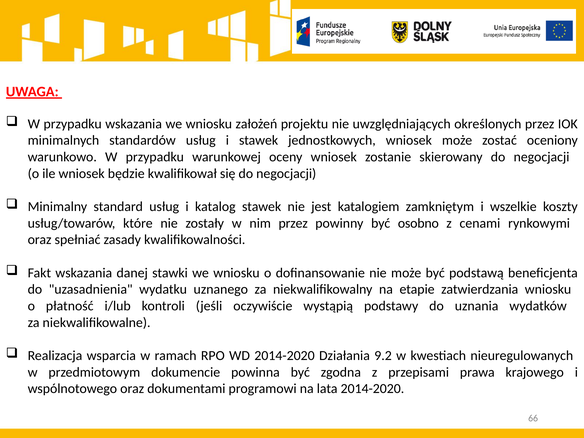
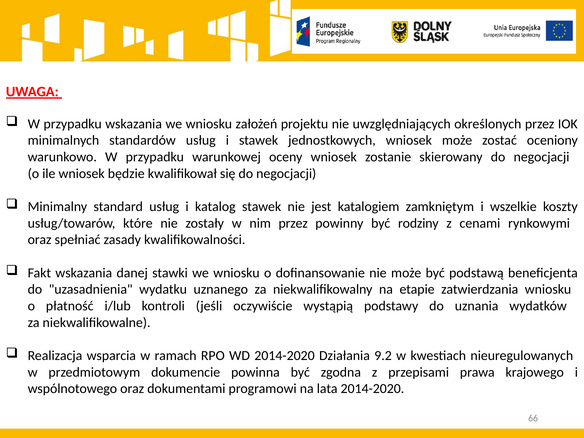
osobno: osobno -> rodziny (418, 223)
